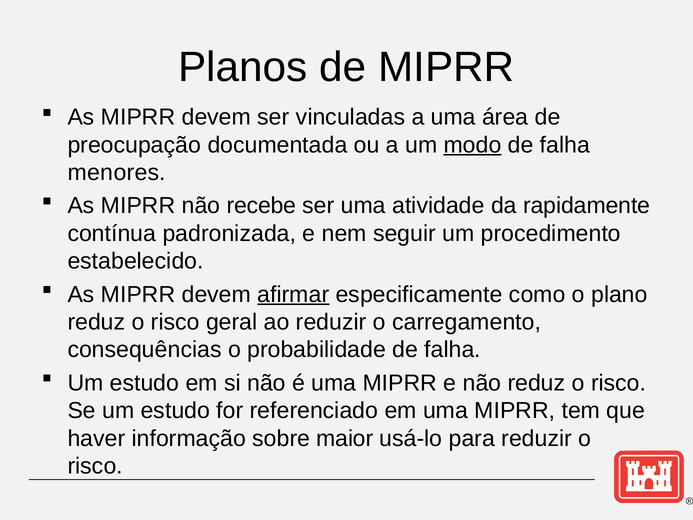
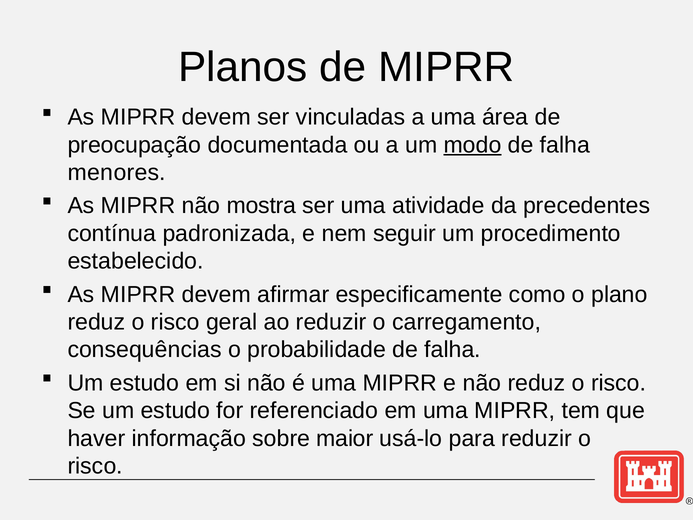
recebe: recebe -> mostra (261, 206)
rapidamente: rapidamente -> precedentes (587, 206)
afirmar underline: present -> none (293, 294)
